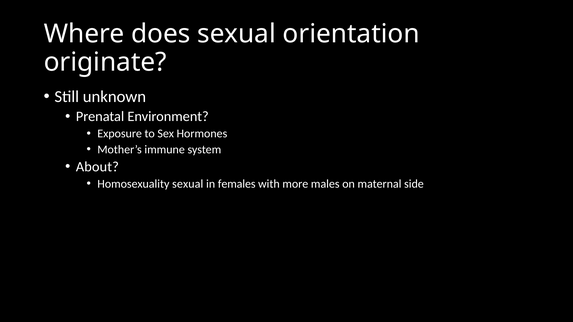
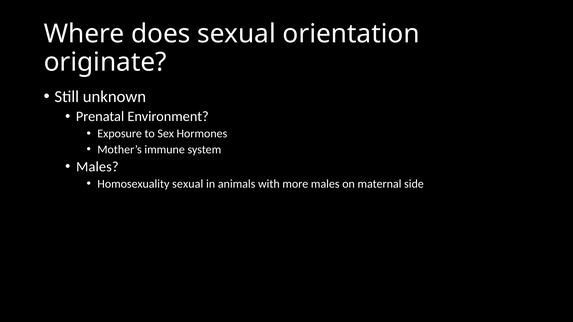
About: About -> Males (97, 167)
females: females -> animals (237, 184)
